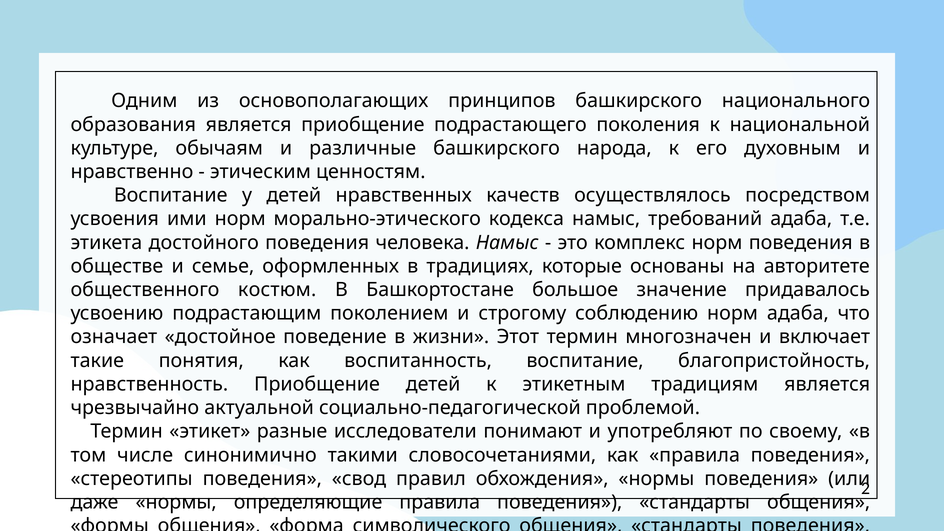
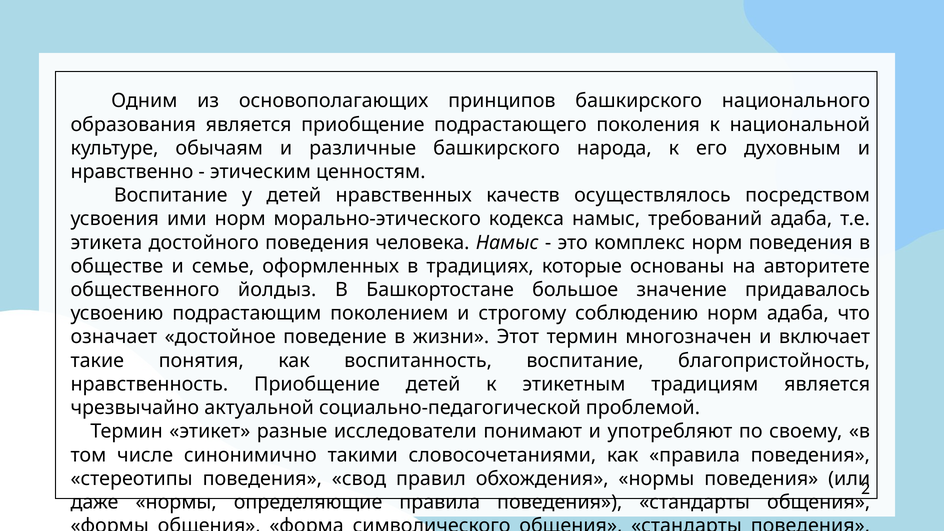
костюм: костюм -> йолдыз (277, 290)
